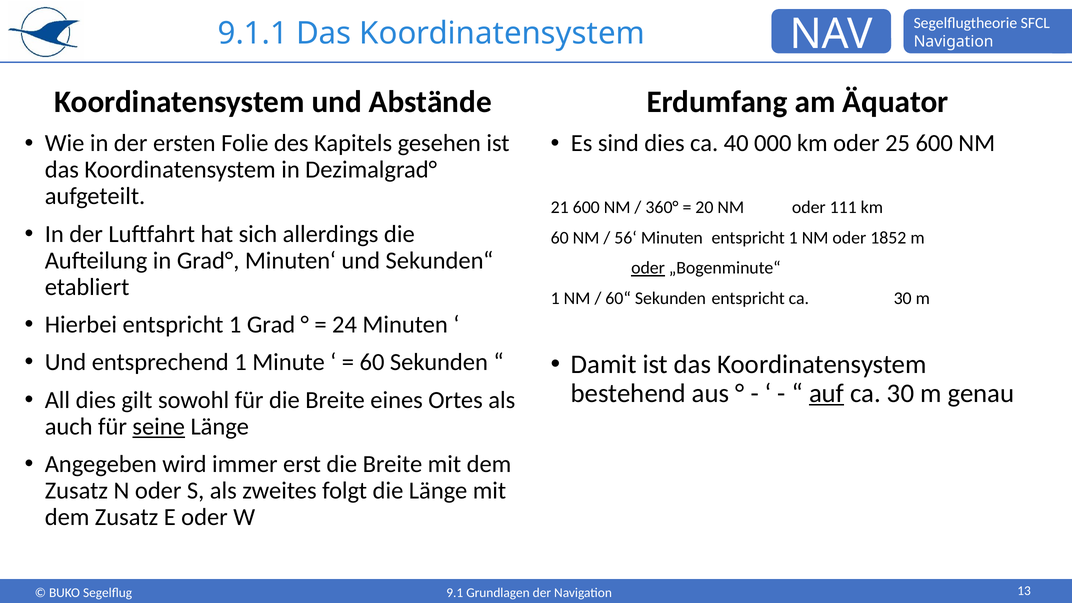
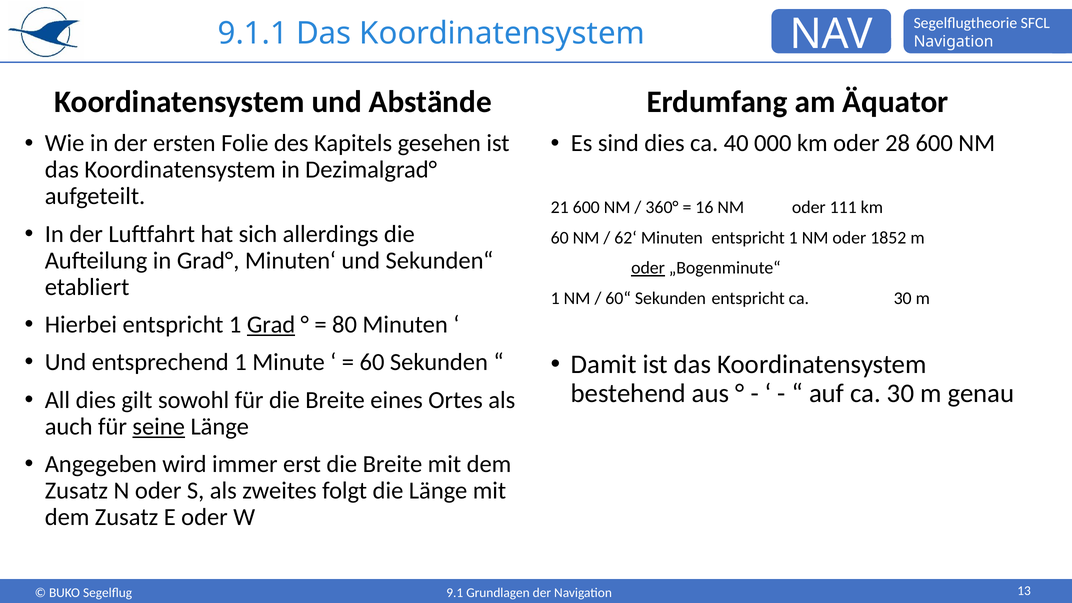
25: 25 -> 28 (898, 143)
20: 20 -> 16 (704, 207)
56‘: 56‘ -> 62‘ (626, 238)
Grad underline: none -> present (271, 325)
24: 24 -> 80 (345, 325)
auf underline: present -> none (827, 393)
